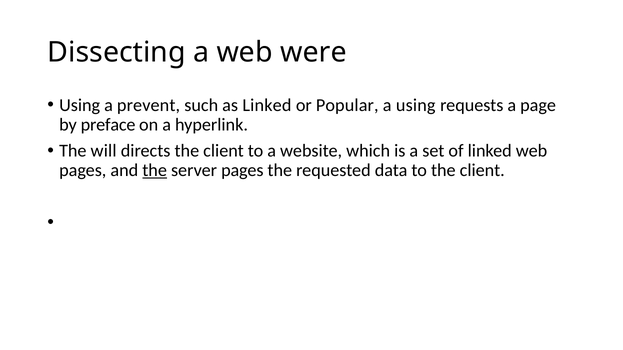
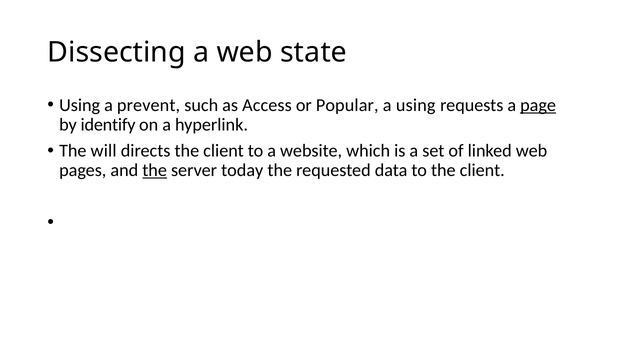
were: were -> state (314, 52)
as Linked: Linked -> Access (267, 105)
page underline: none -> present (538, 105)
preface: preface -> identify (108, 125)
server pages: pages -> today (242, 171)
